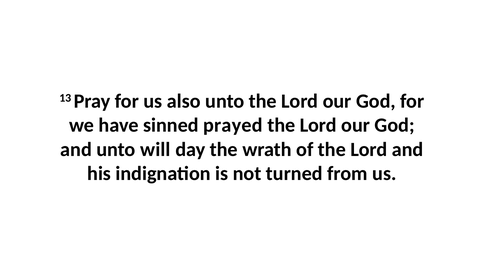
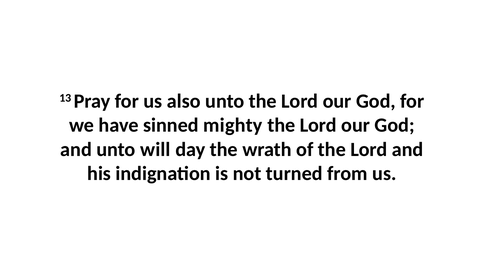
prayed: prayed -> mighty (233, 125)
